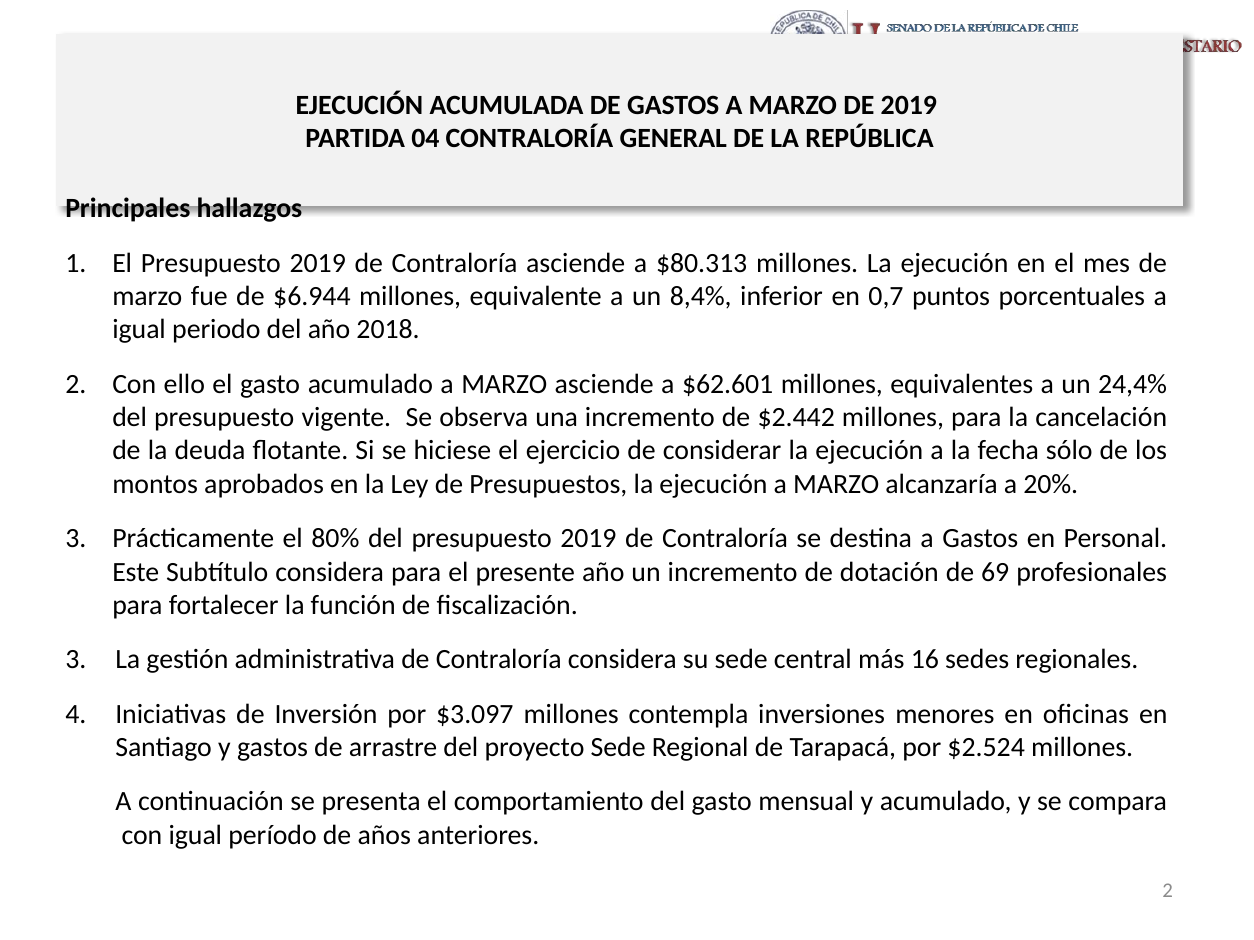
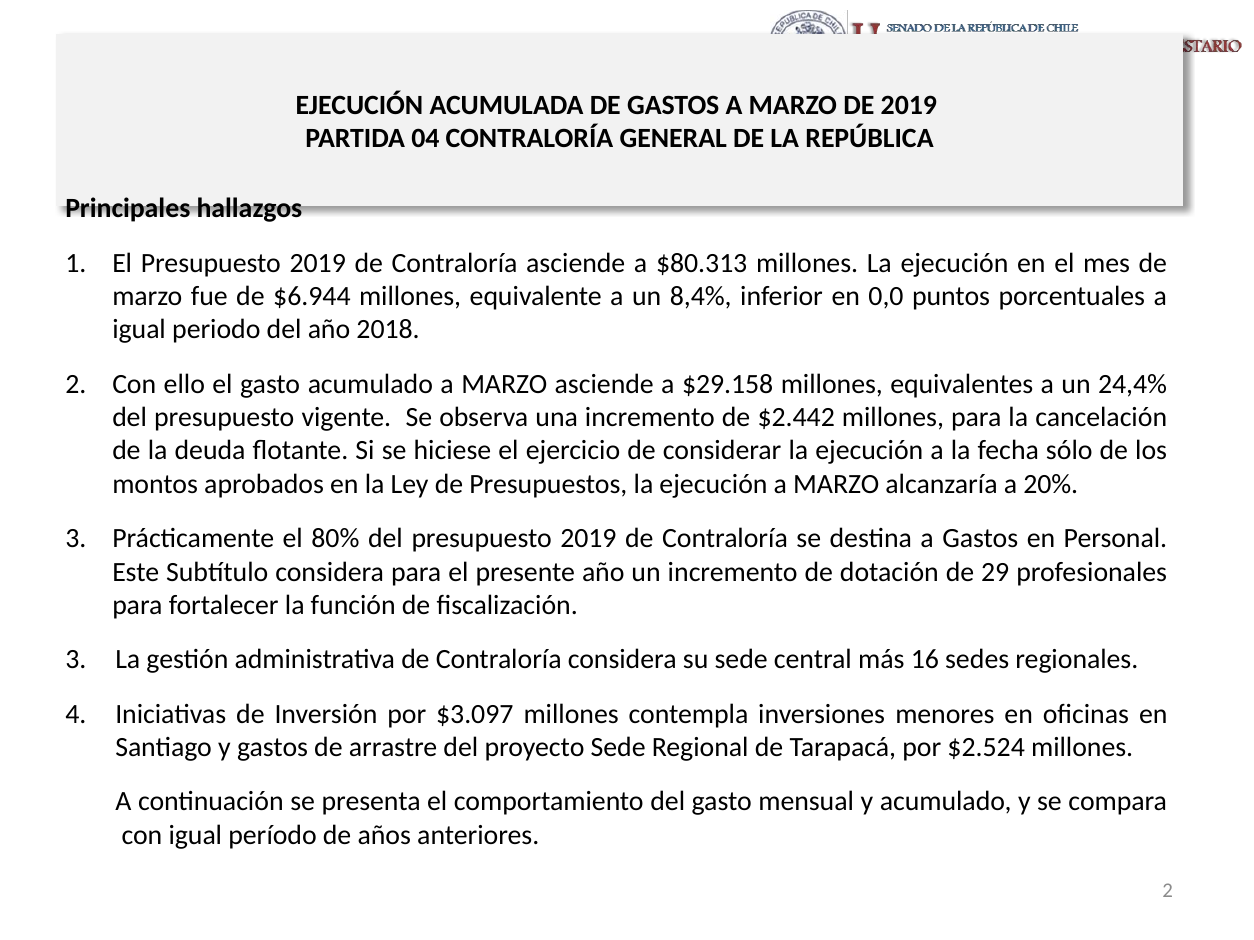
0,7: 0,7 -> 0,0 (886, 296)
$62.601: $62.601 -> $29.158 (728, 384)
69: 69 -> 29 (995, 572)
